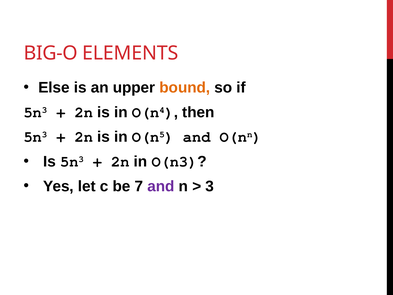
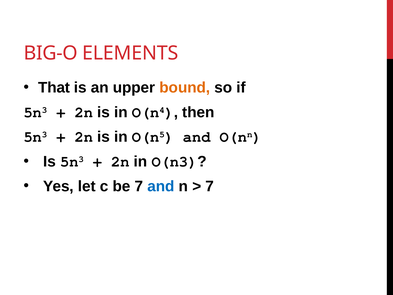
Else: Else -> That (54, 87)
and colour: purple -> blue (161, 186)
3: 3 -> 7 (210, 186)
